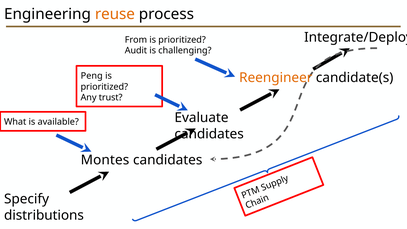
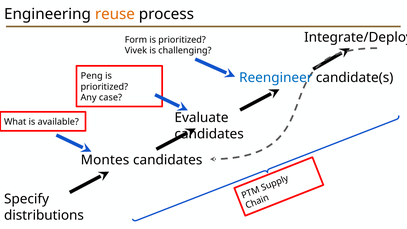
From: From -> Form (136, 40)
Audit: Audit -> Vivek (136, 51)
Reengineer colour: orange -> blue (276, 78)
trust: trust -> case (111, 98)
